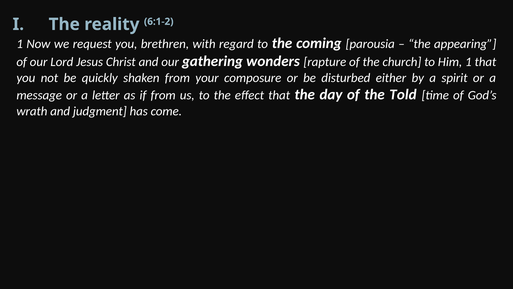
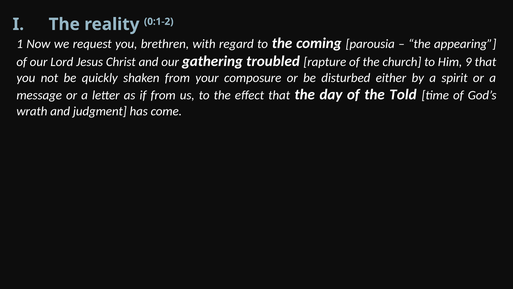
6:1-2: 6:1-2 -> 0:1-2 (159, 22)
wonders: wonders -> troubled (273, 61)
Him 1: 1 -> 9 (468, 62)
